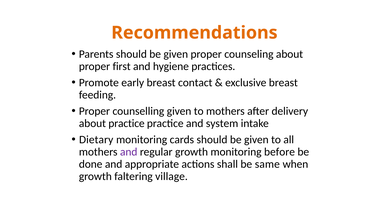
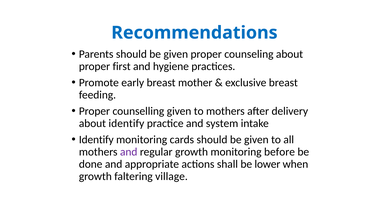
Recommendations colour: orange -> blue (194, 33)
contact: contact -> mother (195, 83)
about practice: practice -> identify (126, 123)
Dietary: Dietary -> Identify (96, 140)
same: same -> lower (267, 164)
